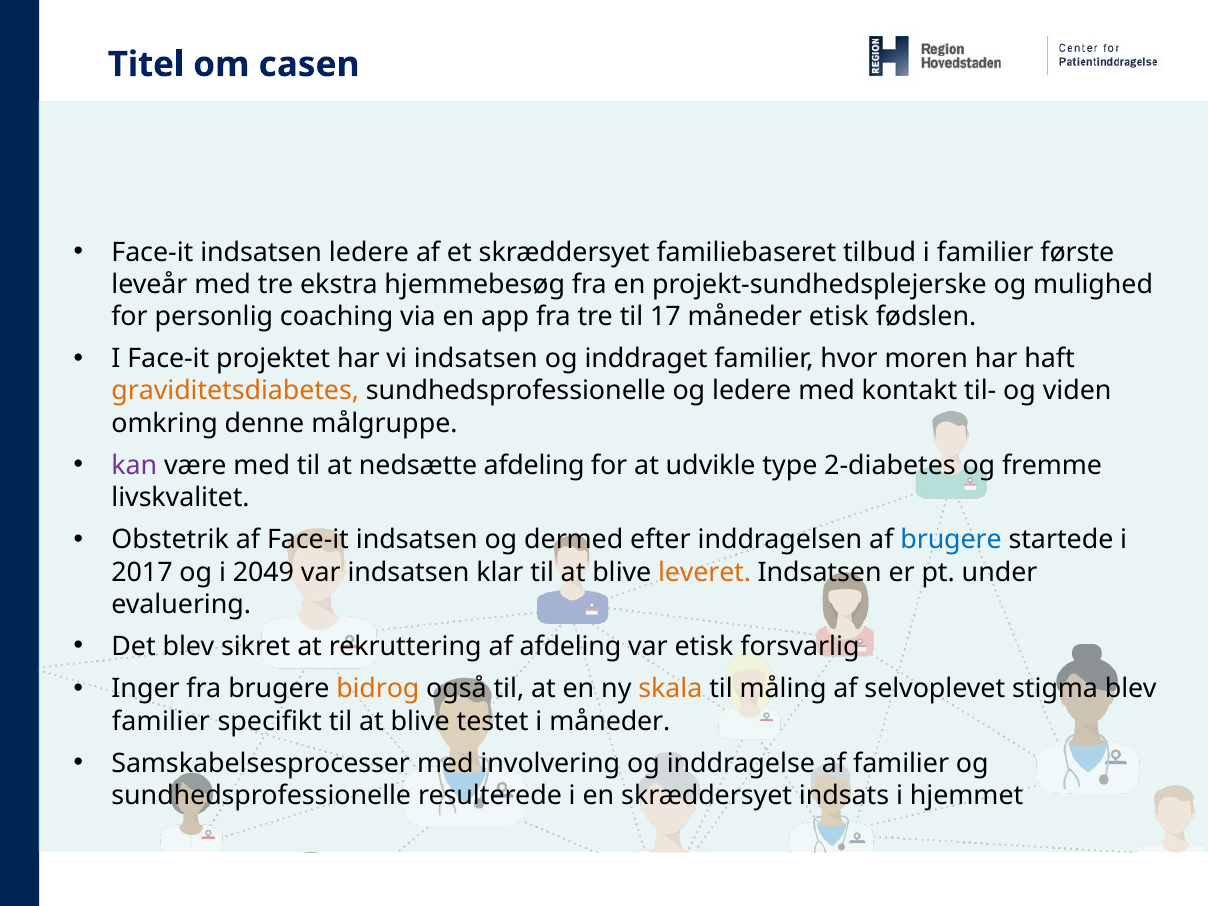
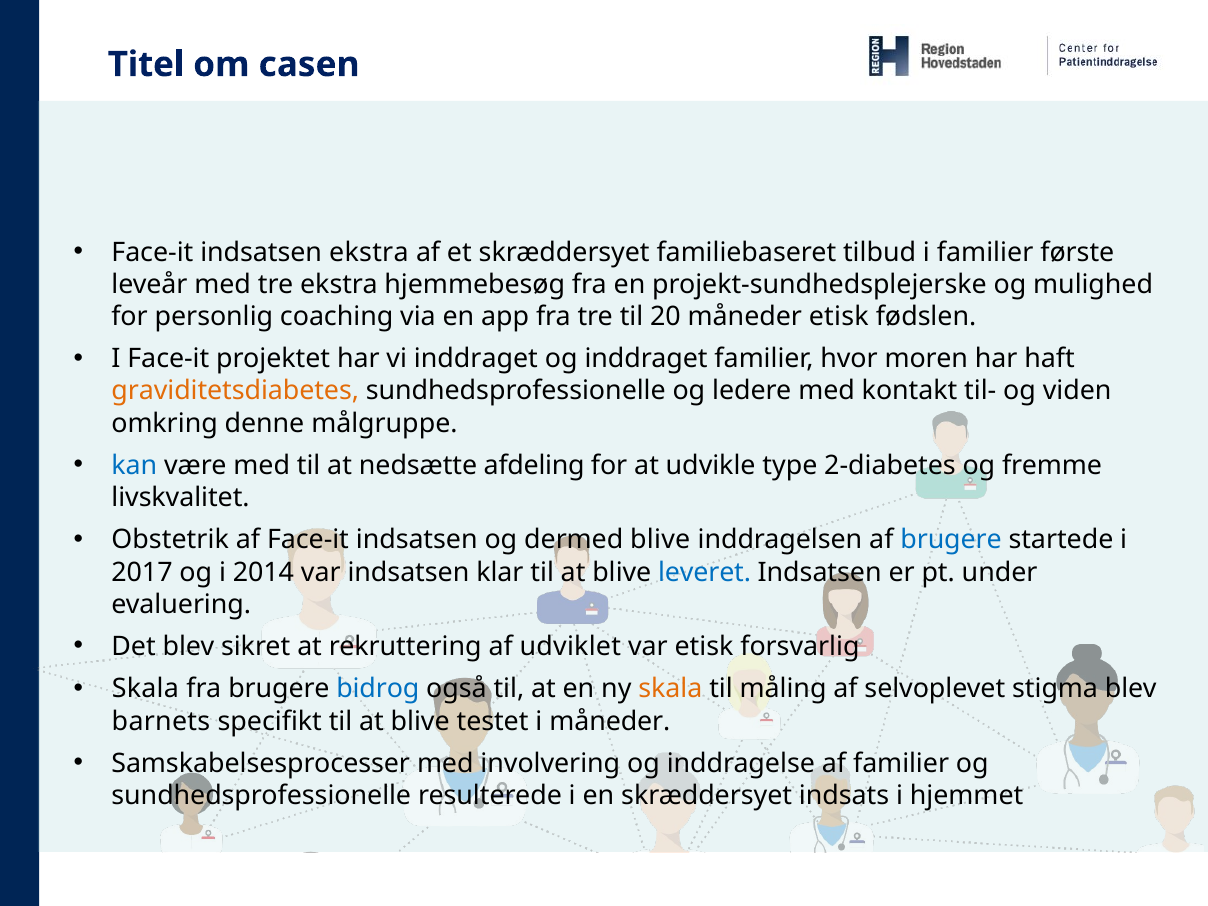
indsatsen ledere: ledere -> ekstra (369, 252)
17: 17 -> 20 (665, 317)
vi indsatsen: indsatsen -> inddraget (476, 359)
kan colour: purple -> blue (134, 466)
dermed efter: efter -> blive (660, 540)
2049: 2049 -> 2014 (263, 572)
leveret colour: orange -> blue (705, 572)
af afdeling: afdeling -> udviklet (570, 647)
Inger: Inger -> Skala (145, 689)
bidrog colour: orange -> blue (378, 689)
familier: familier -> barnets (161, 721)
